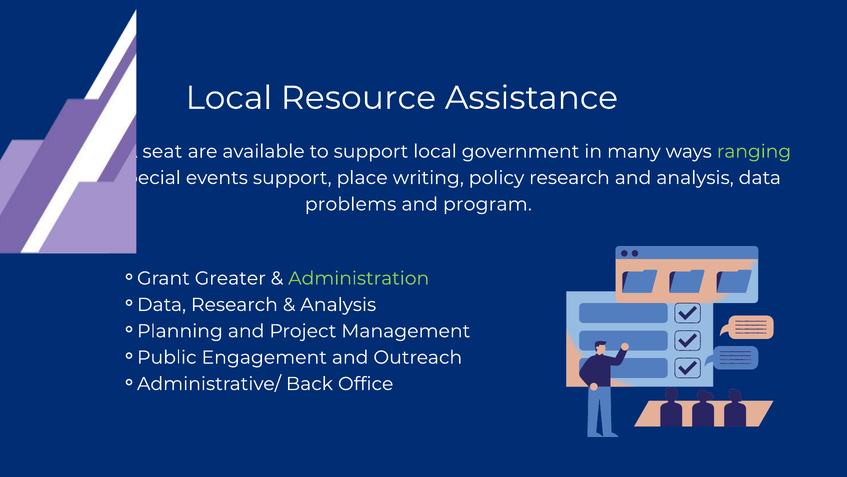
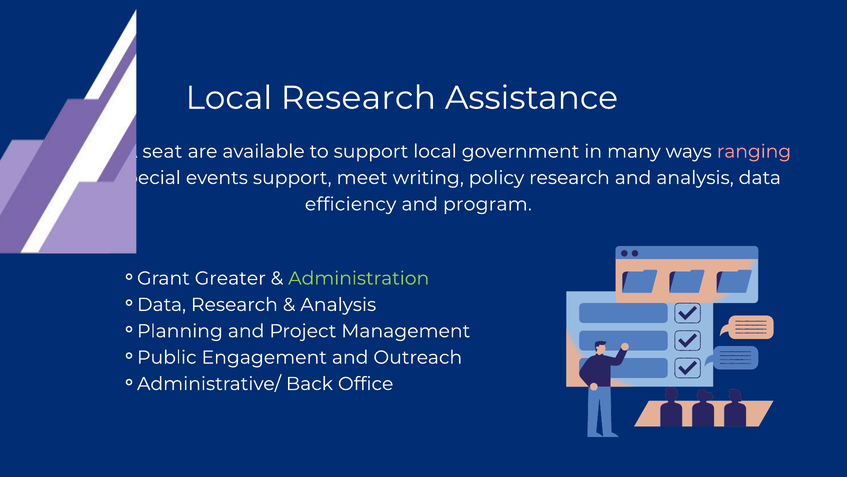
Local Resource: Resource -> Research (358, 98)
ranging colour: light green -> pink (754, 151)
place: place -> meet (362, 178)
problems: problems -> efficiency (351, 204)
